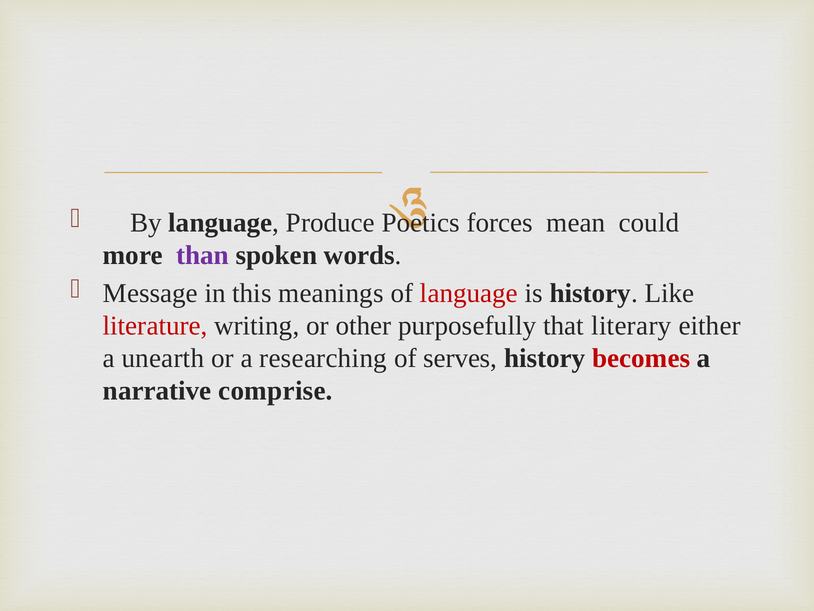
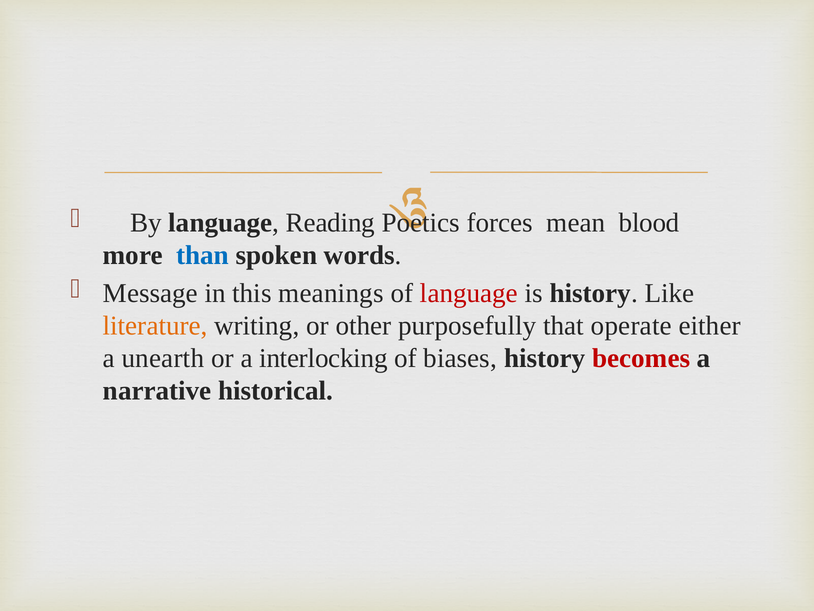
Produce: Produce -> Reading (330, 222)
could: could -> blood (649, 222)
than colour: purple -> blue (203, 255)
literature colour: red -> orange (155, 325)
literary: literary -> operate (631, 325)
researching: researching -> interlocking (323, 358)
serves: serves -> biases (460, 358)
comprise: comprise -> historical (276, 391)
